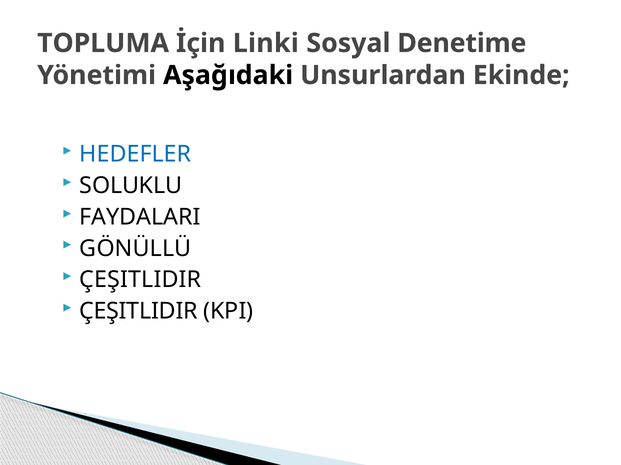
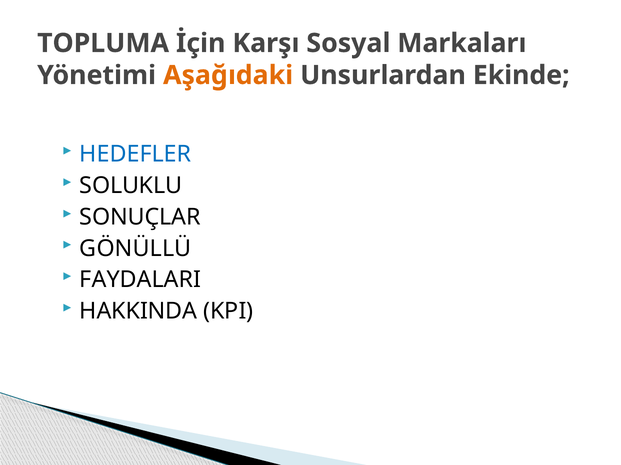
Linki: Linki -> Karşı (266, 43)
Denetime: Denetime -> Markaları (462, 43)
Aşağıdaki colour: black -> orange (228, 75)
FAYDALARI: FAYDALARI -> SONUÇLAR (140, 217)
ÇEŞITLIDIR: ÇEŞITLIDIR -> FAYDALARI (140, 280)
ÇEŞITLIDIR: ÇEŞITLIDIR -> HAKKINDA (138, 312)
